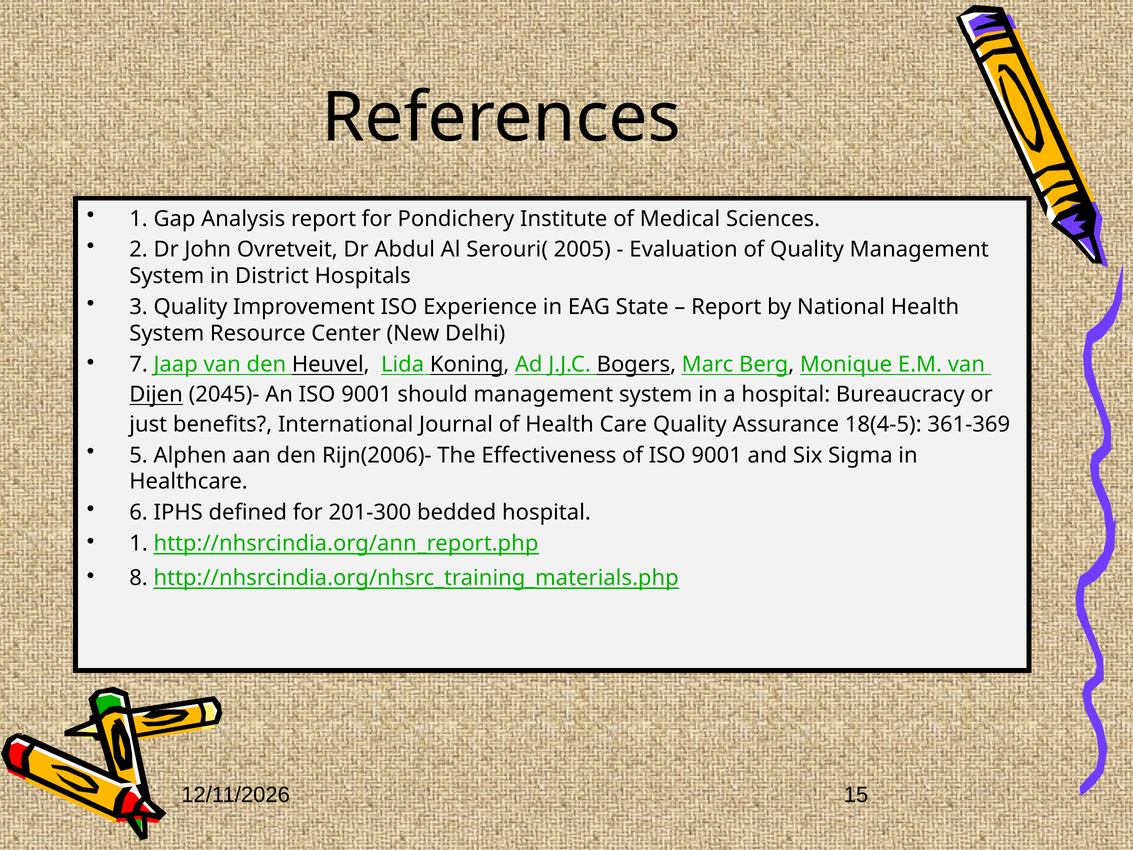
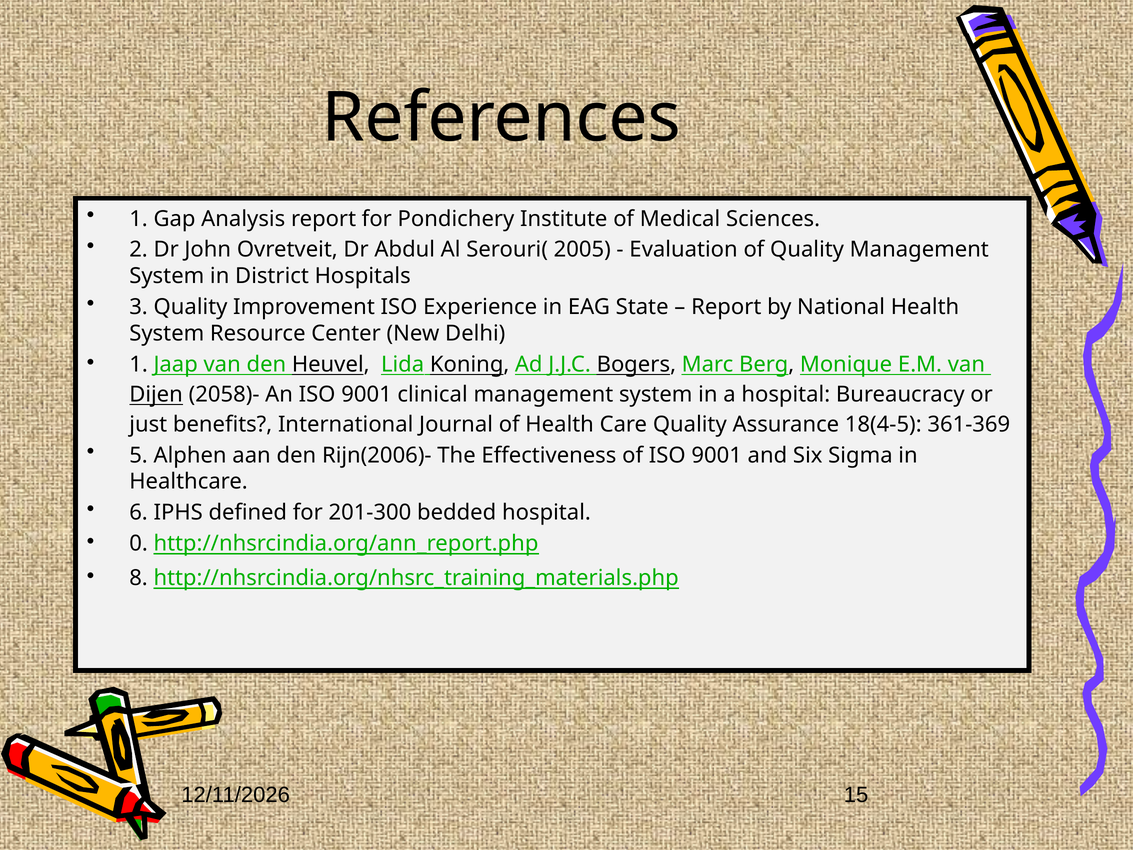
7: 7 -> 1 (139, 364)
2045)-: 2045)- -> 2058)- (224, 394)
should: should -> clinical (433, 394)
1: 1 -> 0 (139, 543)
